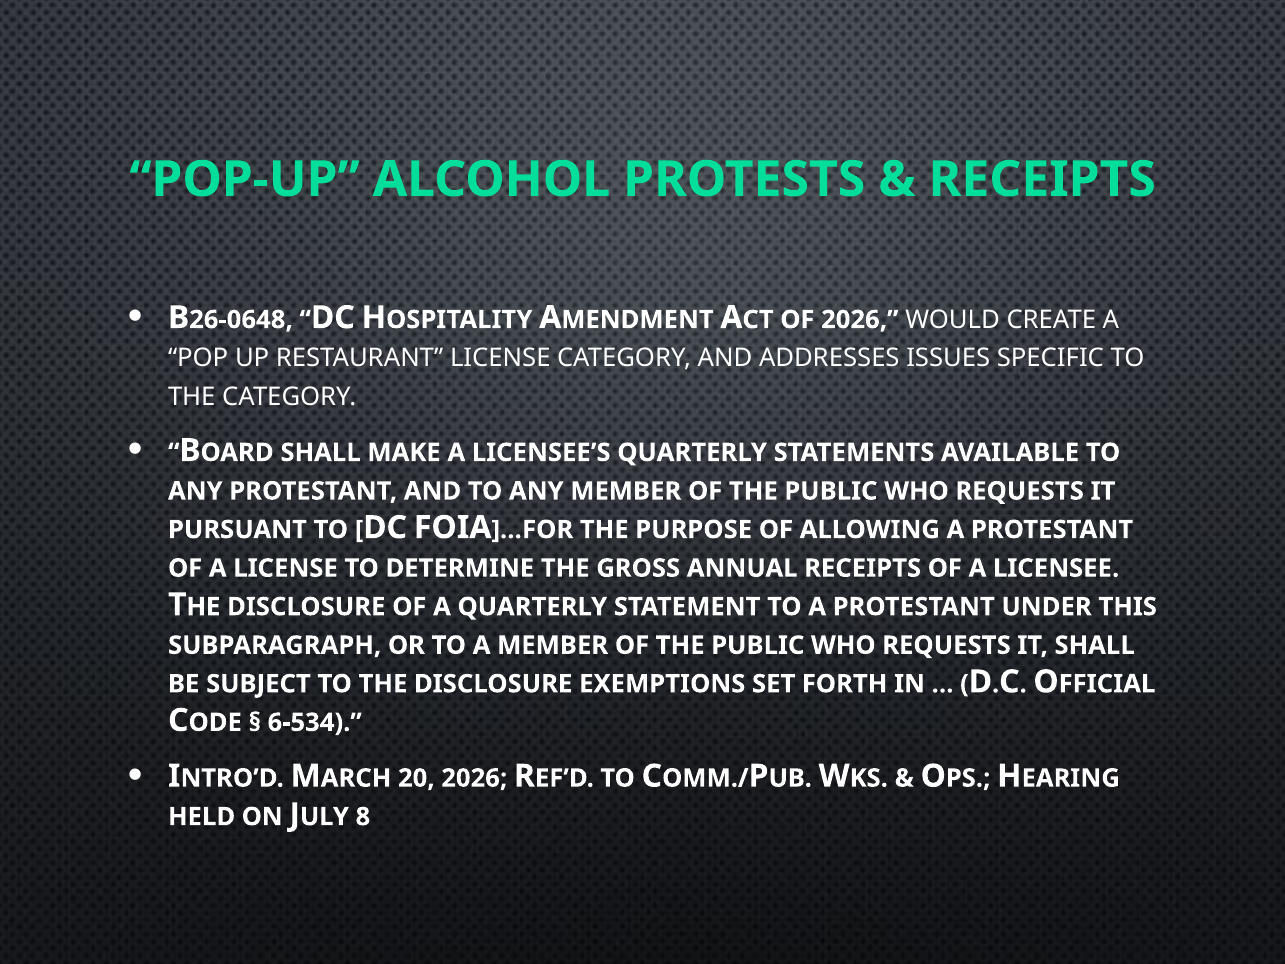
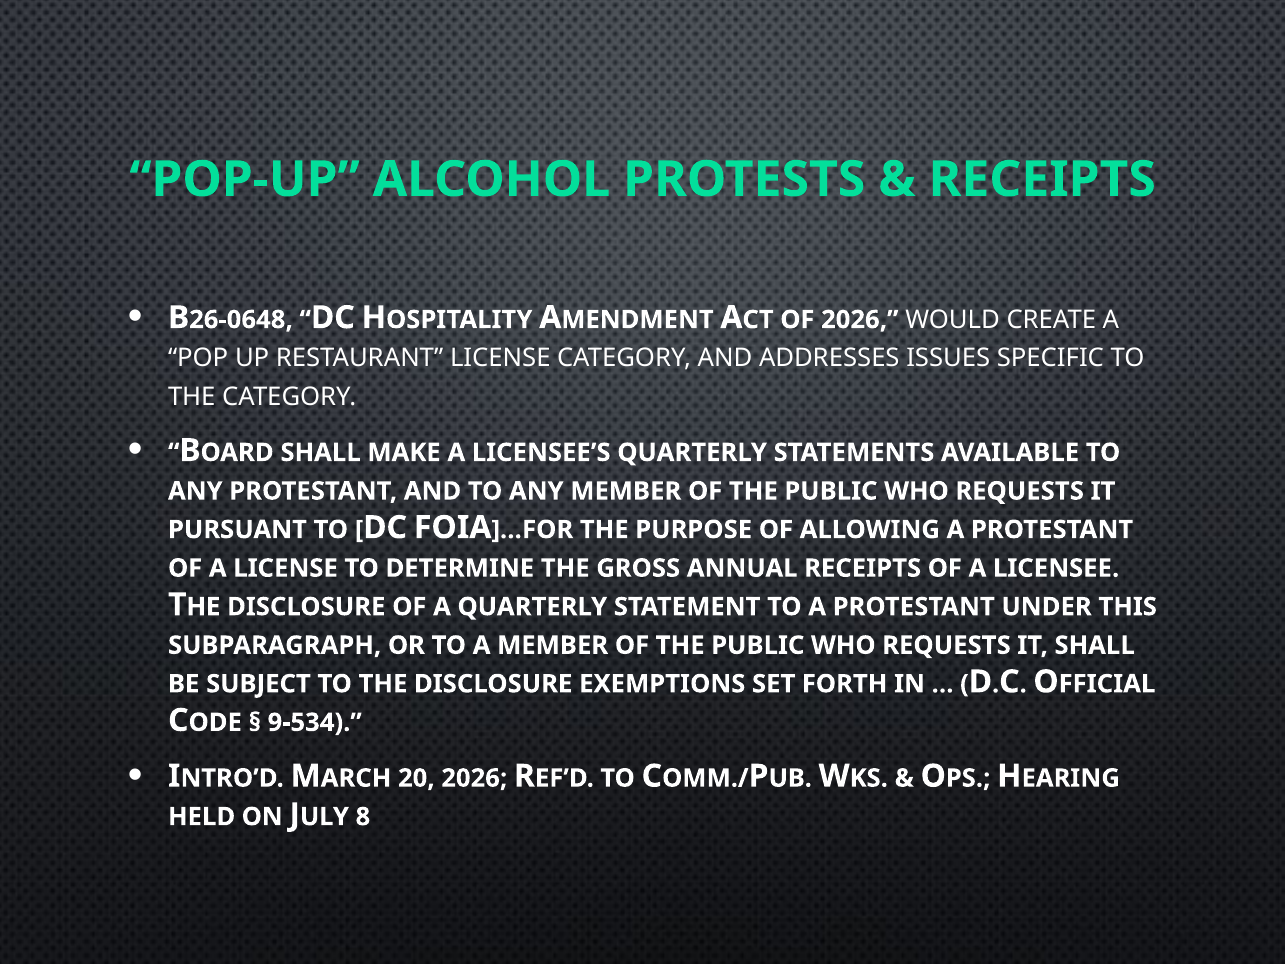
6-534: 6-534 -> 9-534 (315, 722)
